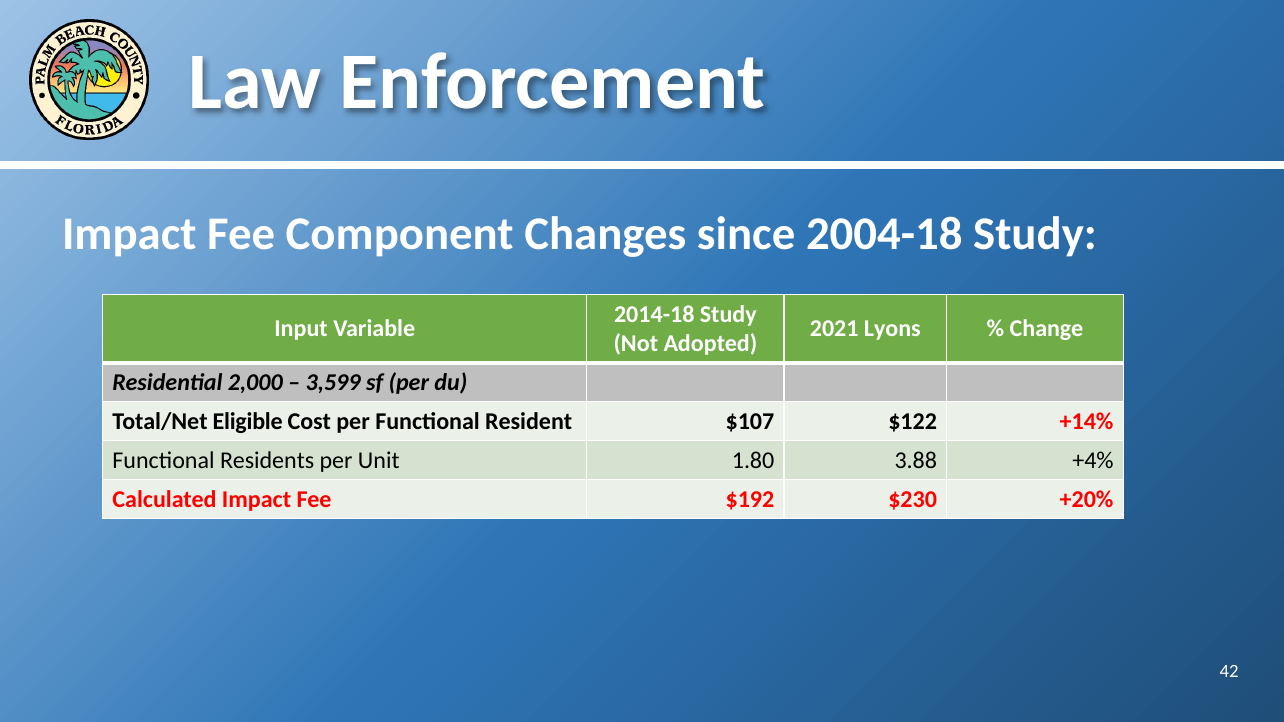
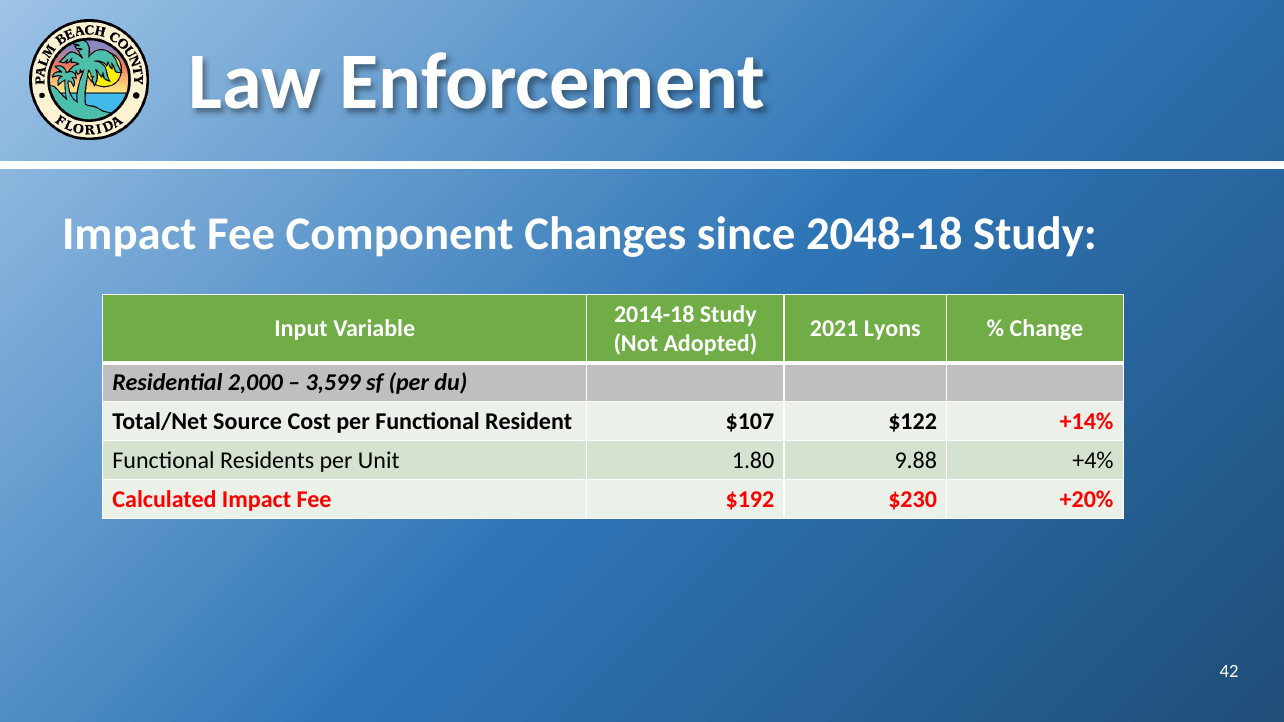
2004-18: 2004-18 -> 2048-18 (884, 234)
Eligible: Eligible -> Source (247, 422)
3.88: 3.88 -> 9.88 (916, 461)
